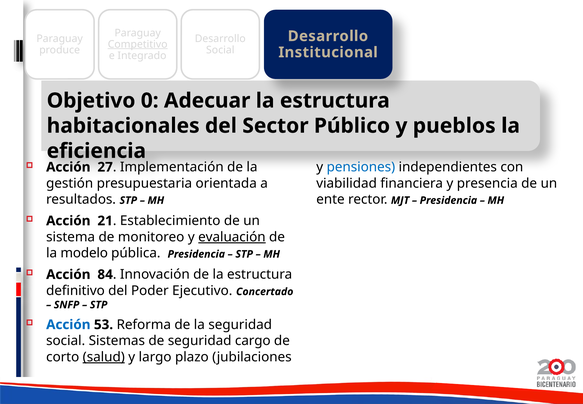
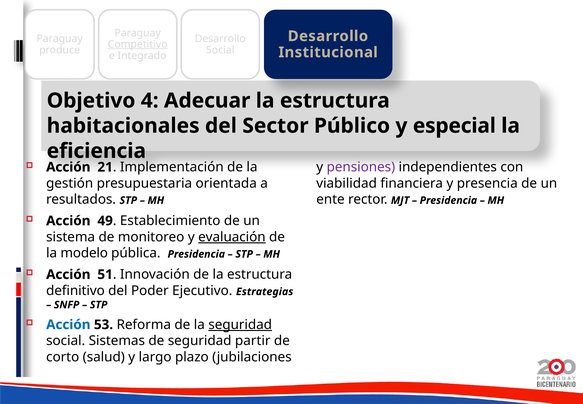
0: 0 -> 4 (150, 101)
pueblos: pueblos -> especial (454, 126)
27: 27 -> 21 (105, 167)
pensiones colour: blue -> purple (361, 167)
21: 21 -> 49 (105, 221)
84: 84 -> 51 (105, 274)
Concertado: Concertado -> Estrategias (265, 291)
seguridad underline: none -> present (240, 324)
cargo: cargo -> partir (253, 341)
salud underline: present -> none (104, 357)
